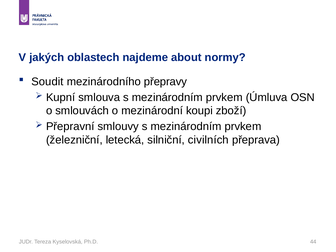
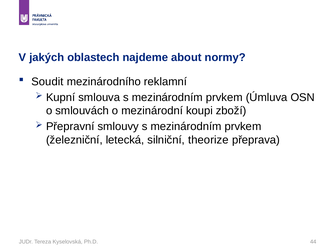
přepravy: přepravy -> reklamní (165, 82)
civilních: civilních -> theorize (208, 140)
